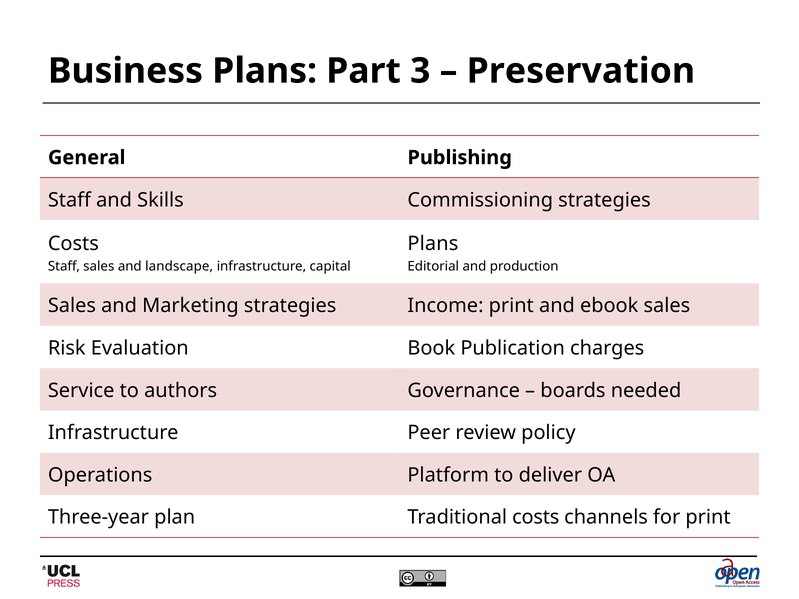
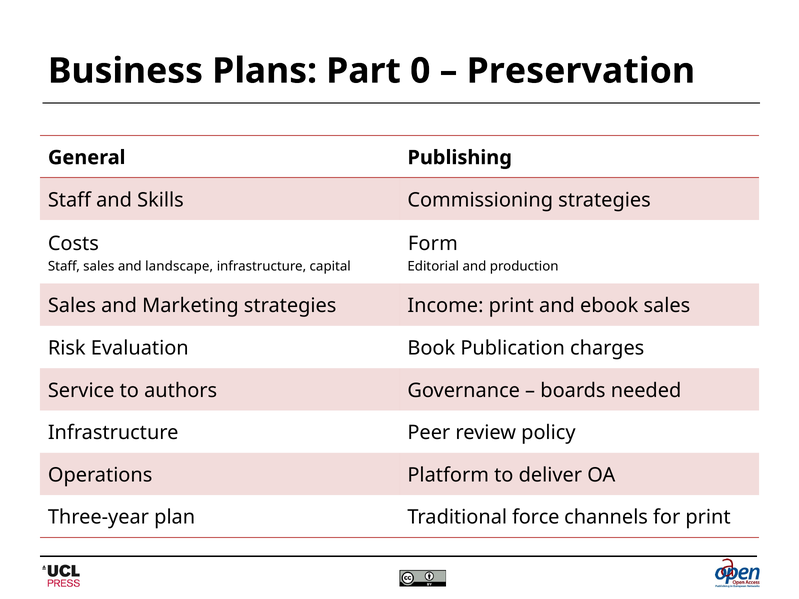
3: 3 -> 0 (420, 71)
Plans: Plans -> Form (433, 244)
Traditional costs: costs -> force (536, 518)
